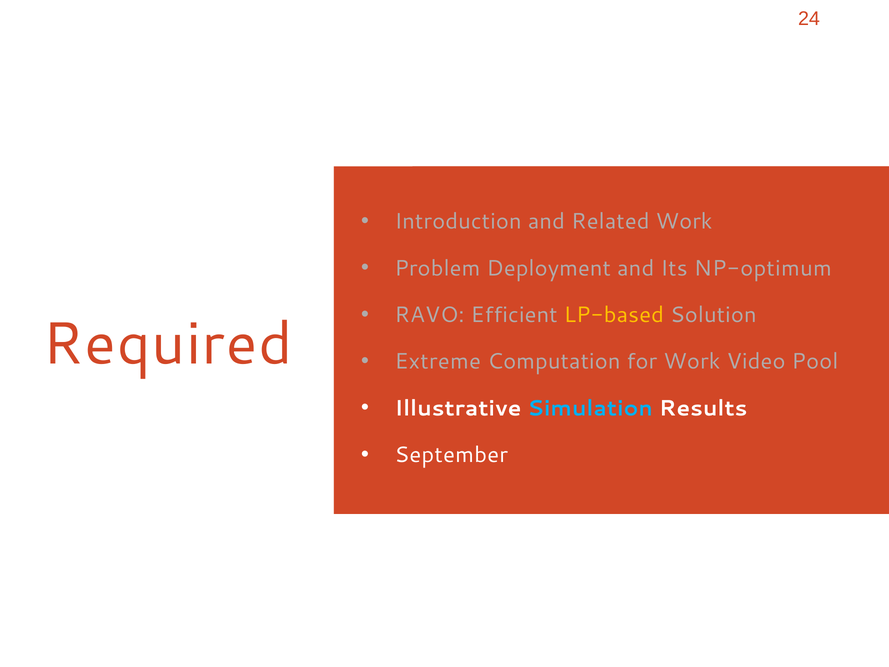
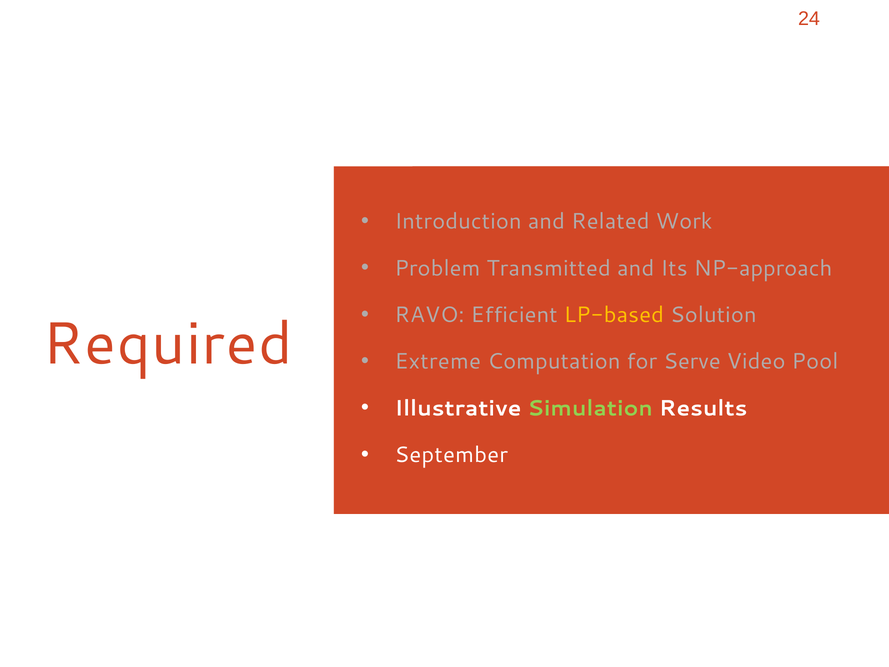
Deployment: Deployment -> Transmitted (549, 268)
NP-optimum: NP-optimum -> NP-approach (763, 268)
for Work: Work -> Serve (692, 361)
Simulation colour: light blue -> light green (590, 408)
